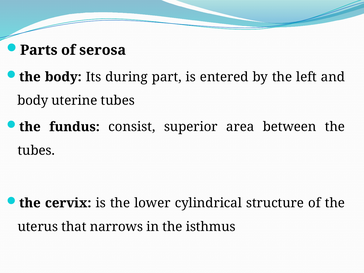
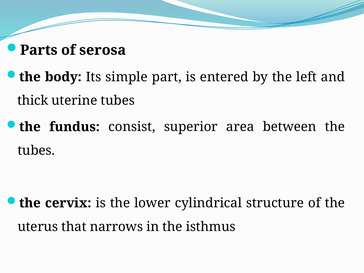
during: during -> simple (127, 77)
body: body -> thick (33, 101)
